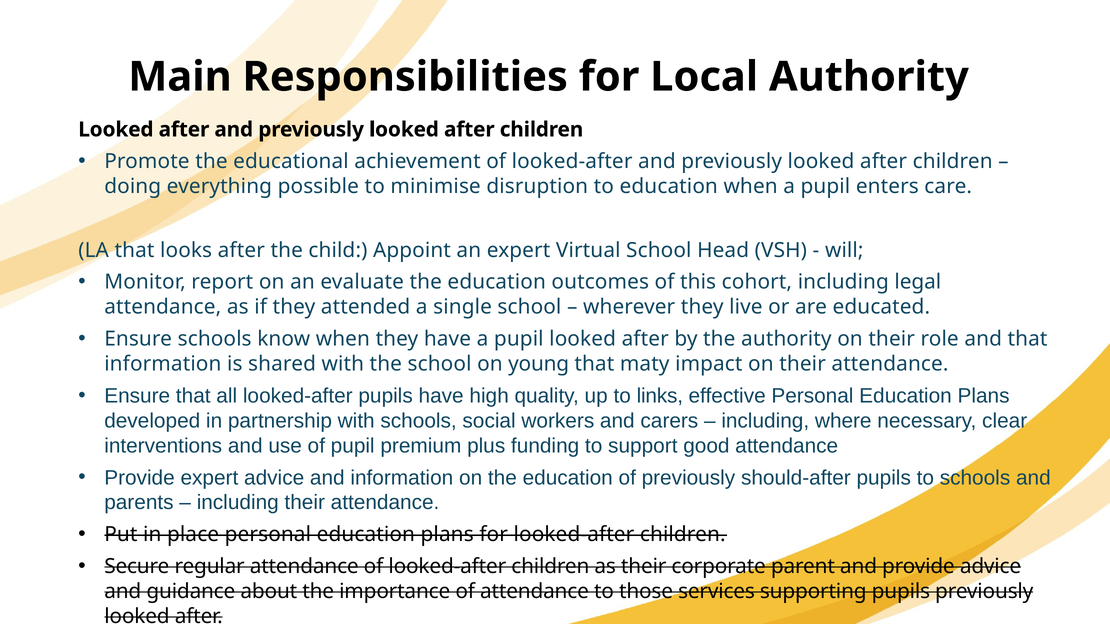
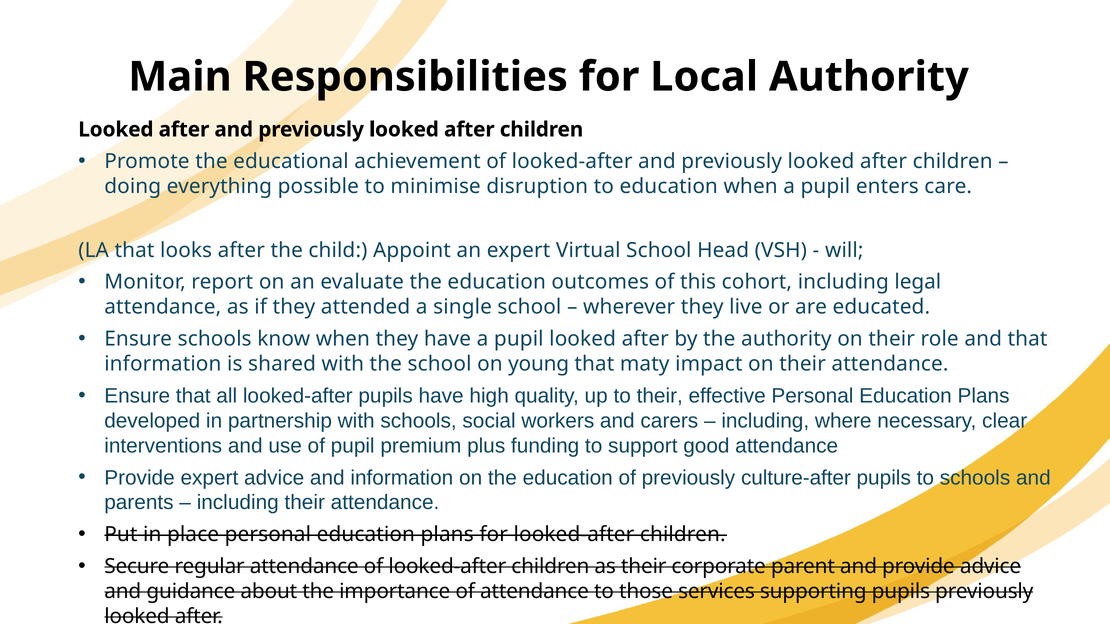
to links: links -> their (660, 396)
should-after: should-after -> culture-after (796, 478)
